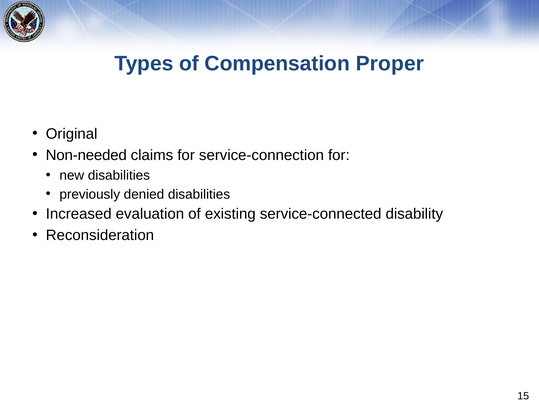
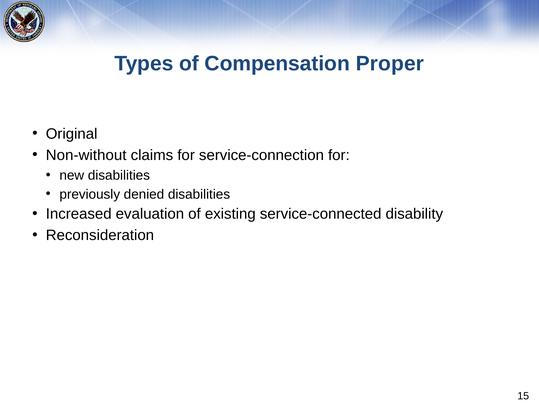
Non-needed: Non-needed -> Non-without (86, 155)
